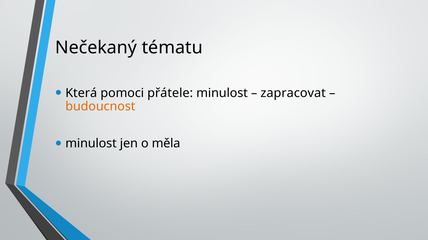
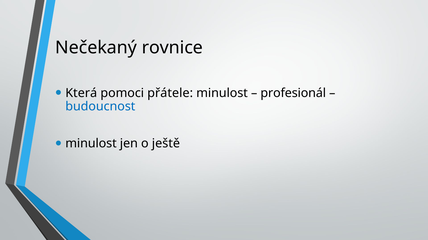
tématu: tématu -> rovnice (172, 48)
zapracovat: zapracovat -> profesionál (293, 93)
budoucnost colour: orange -> blue (100, 107)
měla: měla -> ještě (166, 144)
